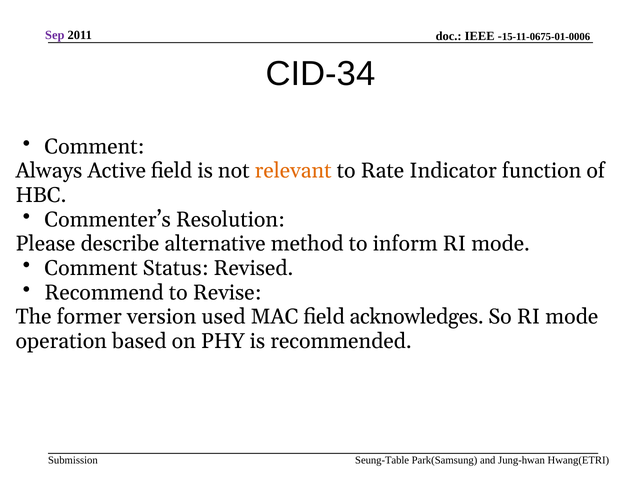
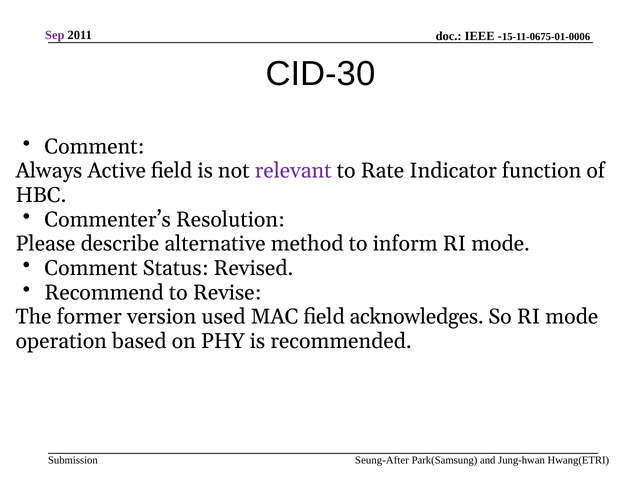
CID-34: CID-34 -> CID-30 (320, 74)
relevant colour: orange -> purple (293, 171)
Seung-Table: Seung-Table -> Seung-After (382, 461)
